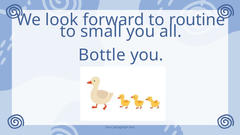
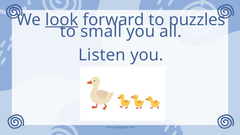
look underline: none -> present (62, 20)
routine: routine -> puzzles (197, 20)
Bottle: Bottle -> Listen (102, 55)
